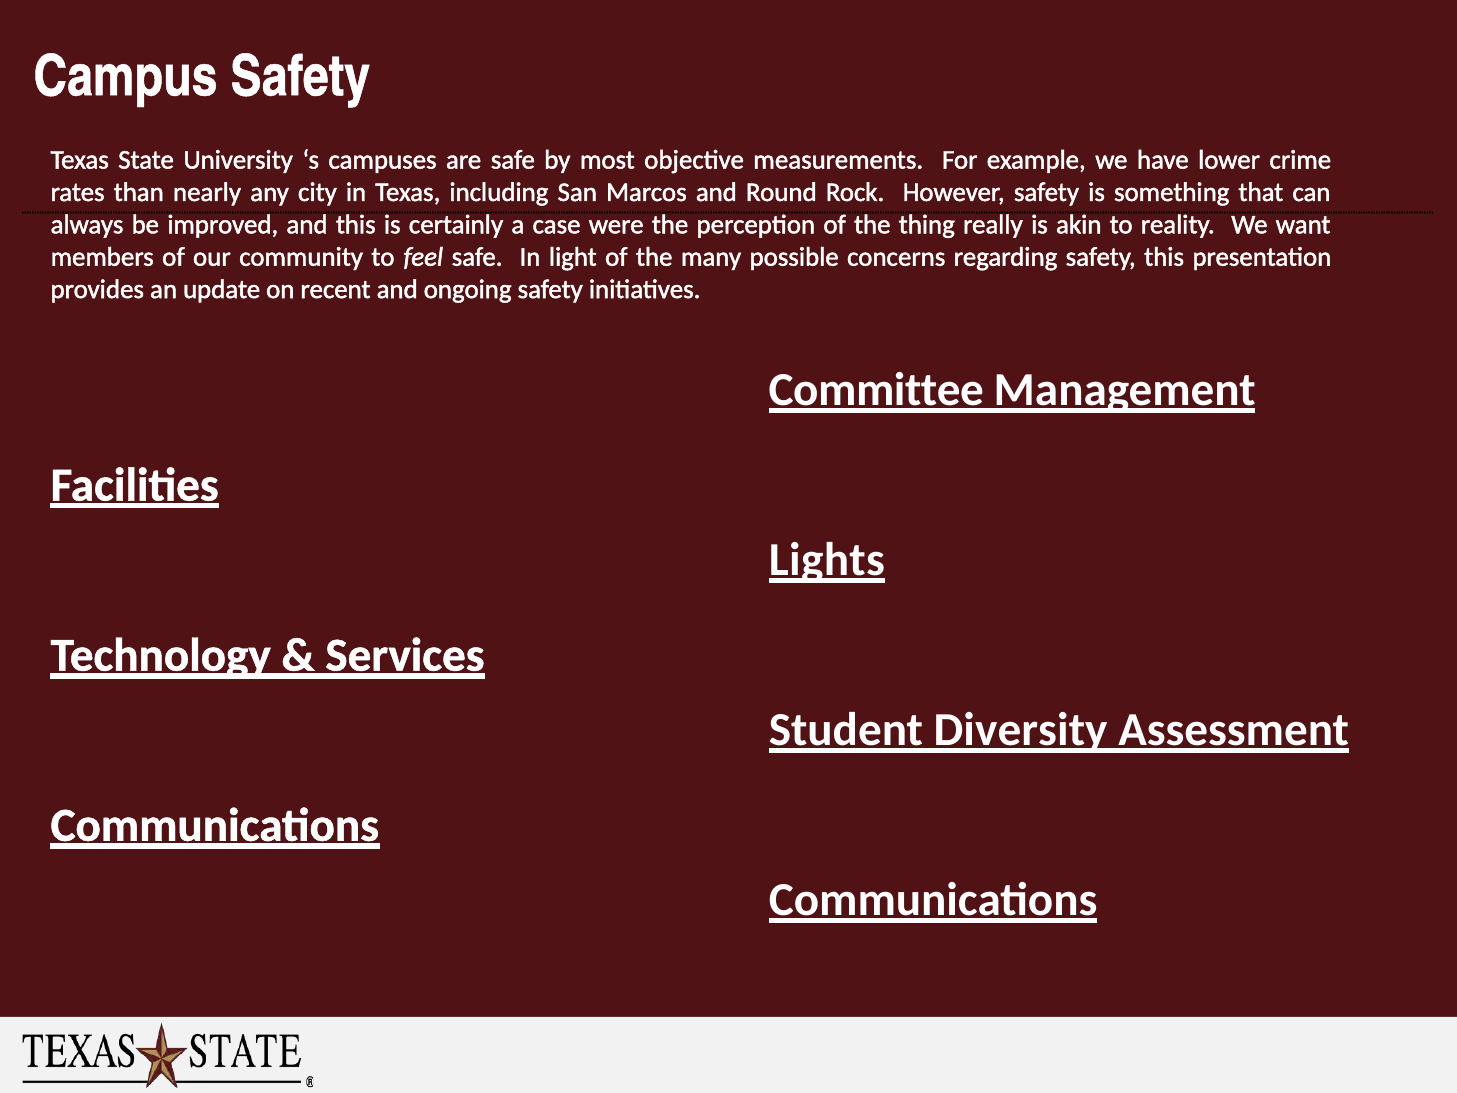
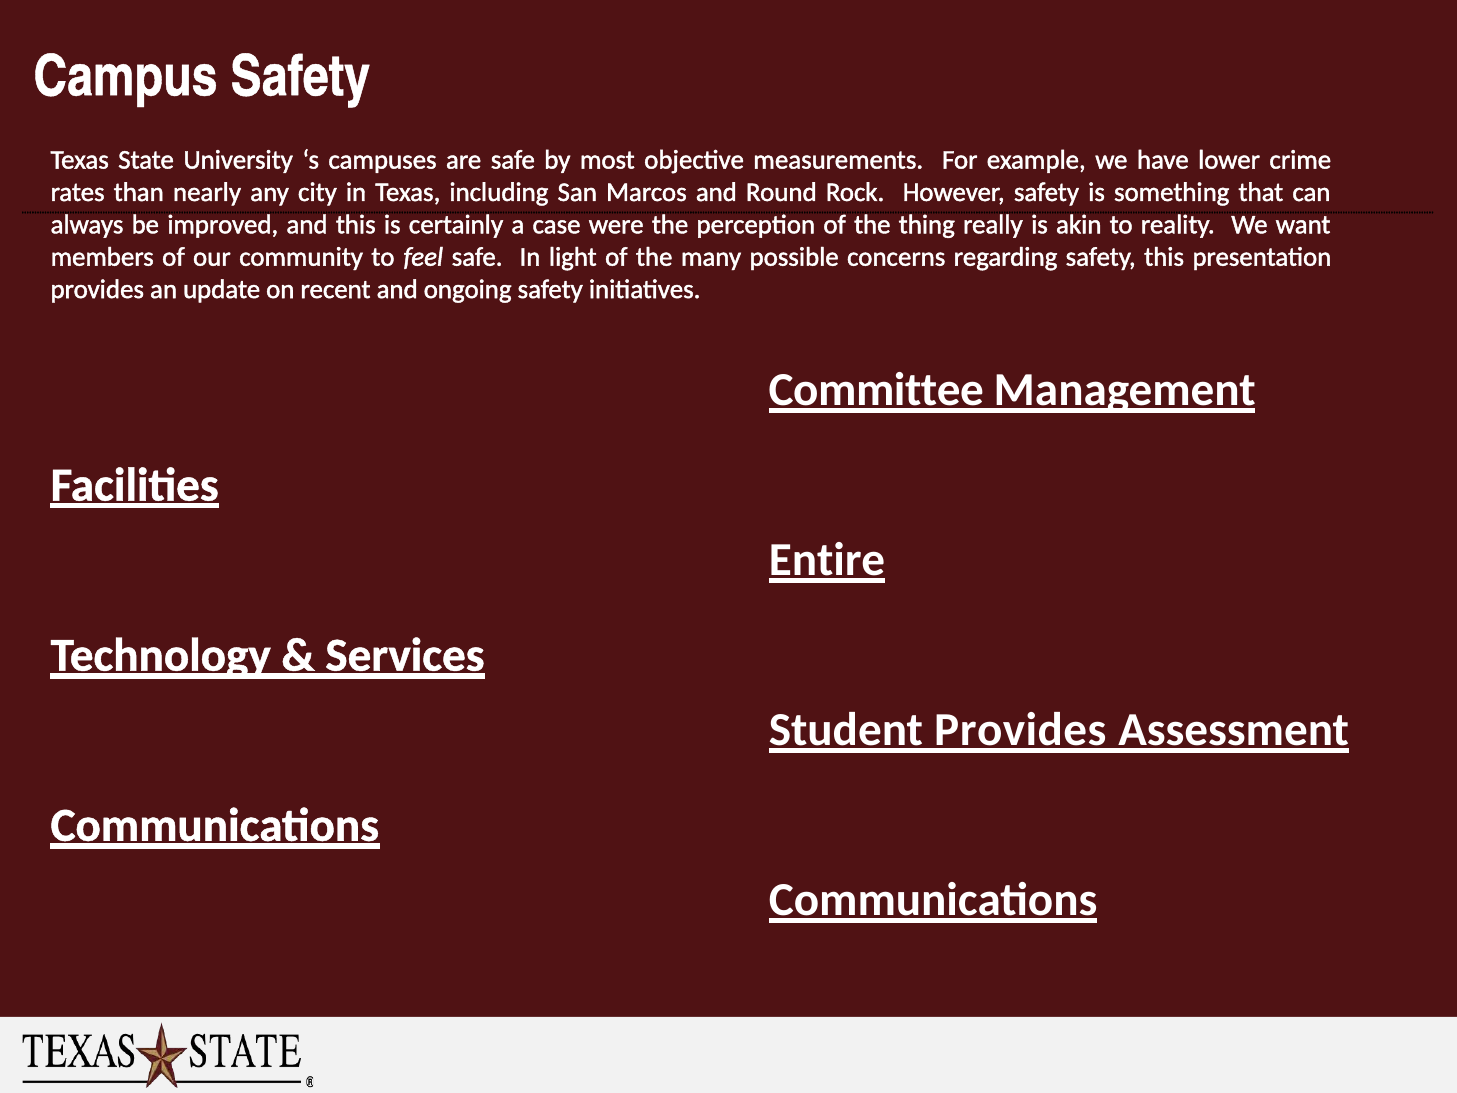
Lights: Lights -> Entire (827, 560)
Student Diversity: Diversity -> Provides (1020, 730)
